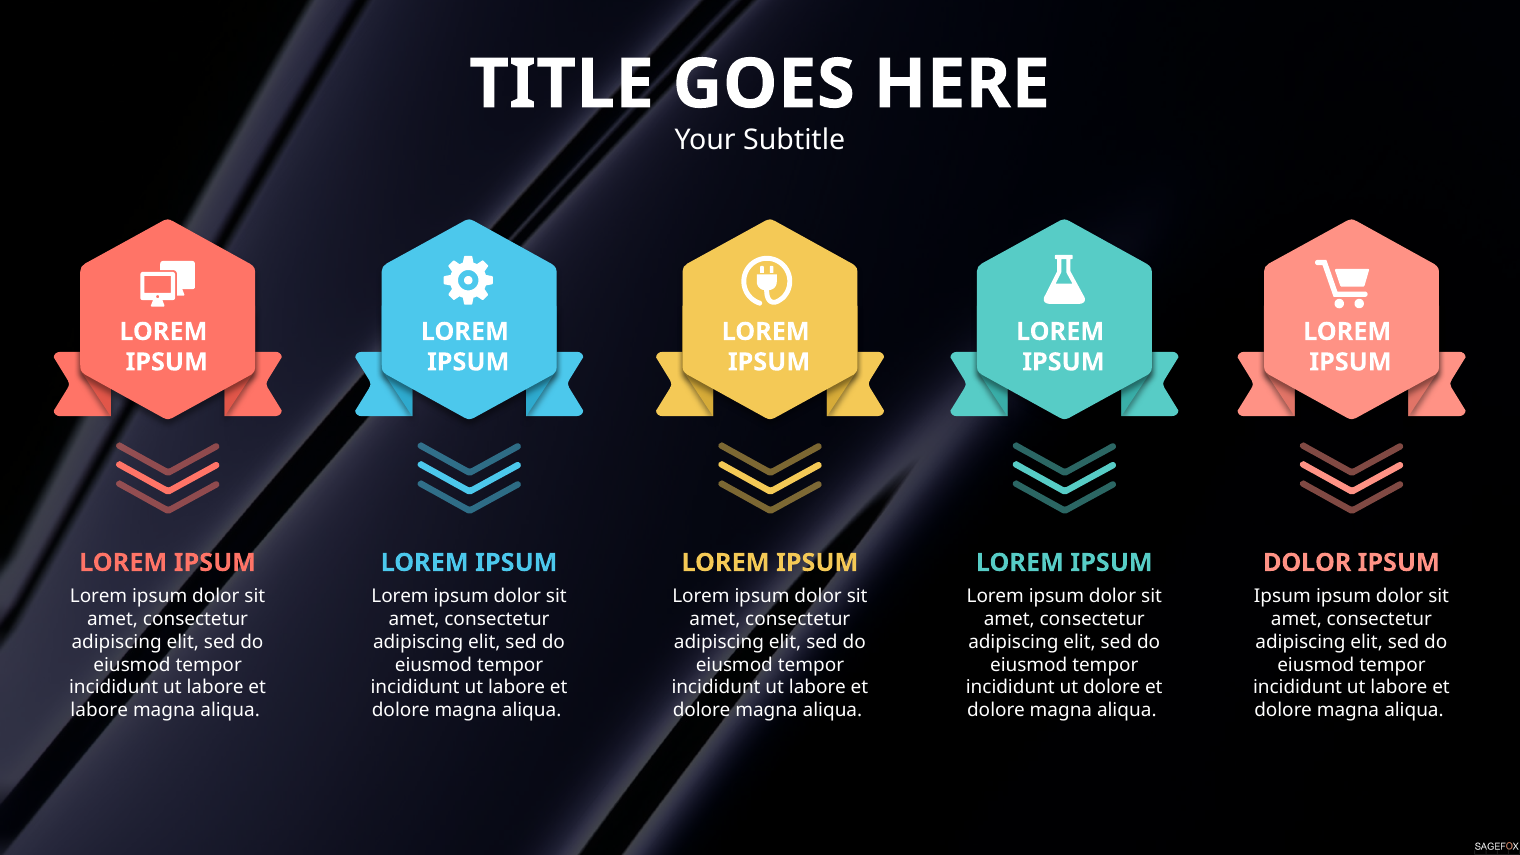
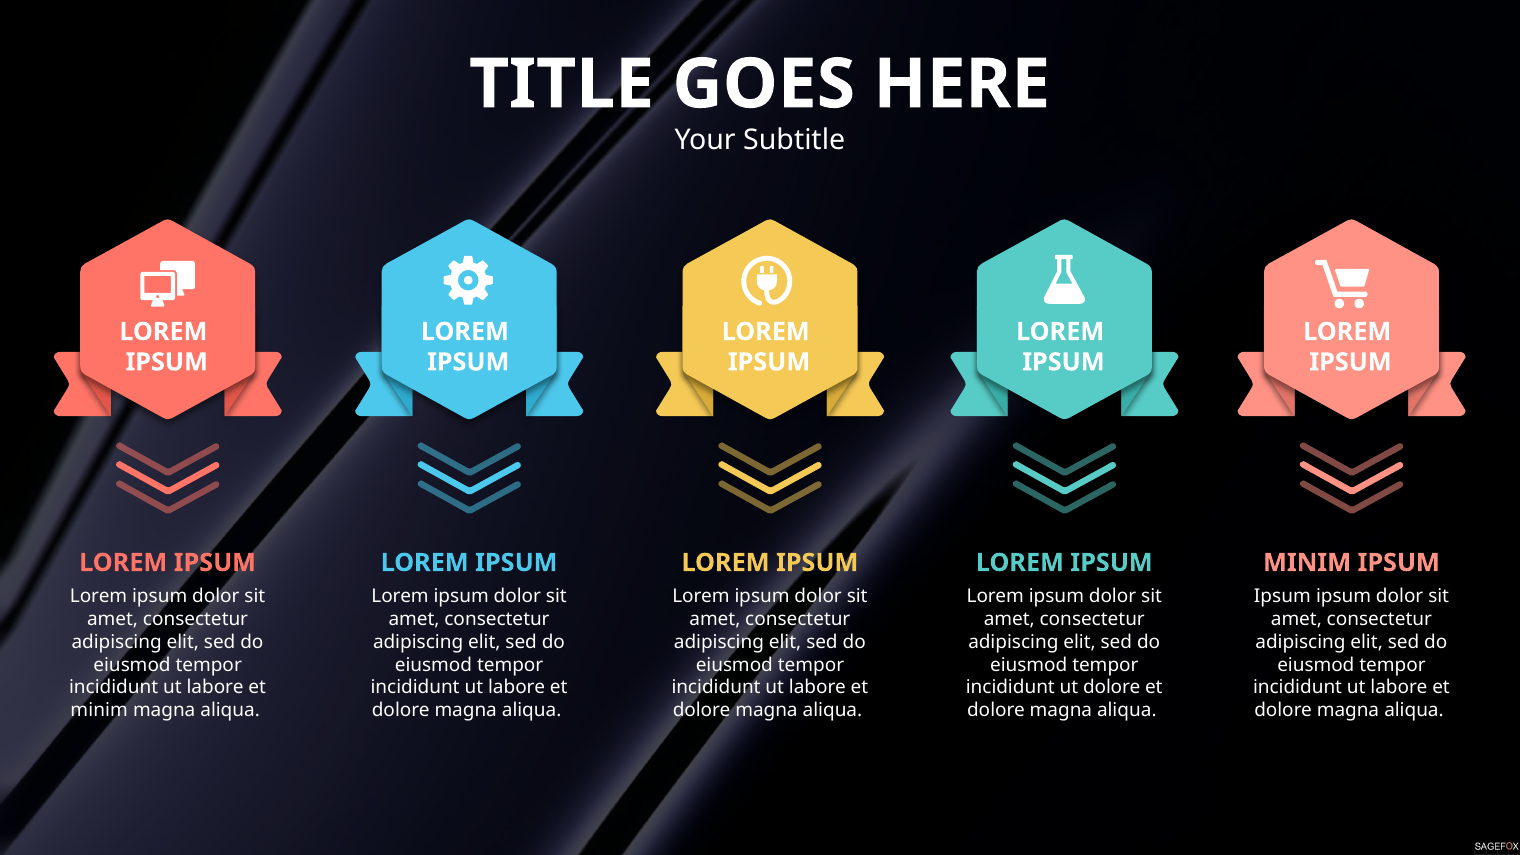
DOLOR: DOLOR -> MINIM (1307, 563)
labore: labore -> minim (99, 710)
